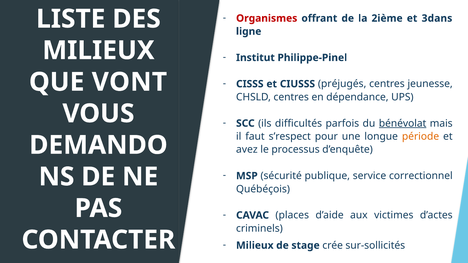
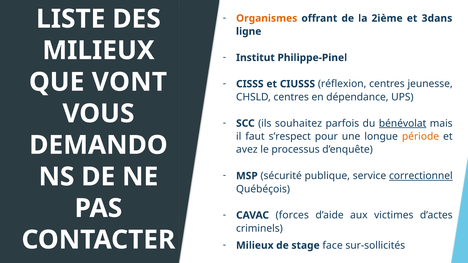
Organismes colour: red -> orange (267, 18)
préjugés: préjugés -> réflexion (342, 84)
difficultés: difficultés -> souhaitez (299, 123)
correctionnel underline: none -> present (421, 176)
places: places -> forces (292, 215)
crée: crée -> face (333, 246)
